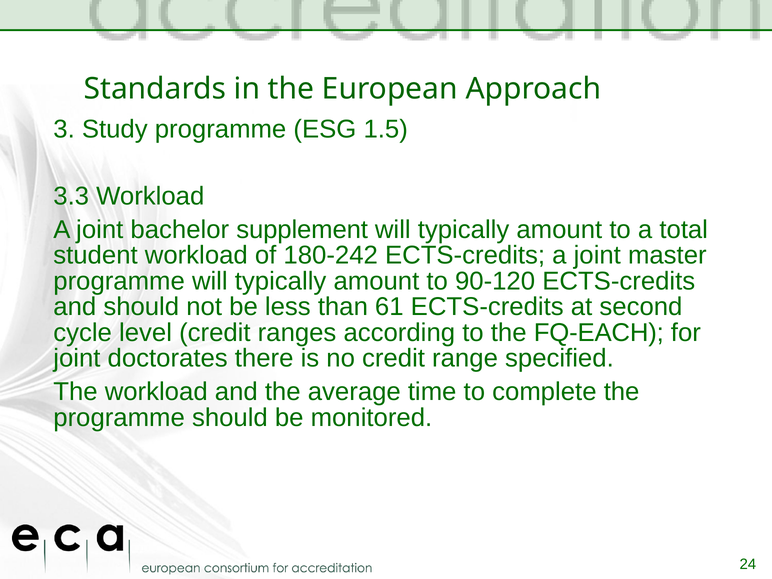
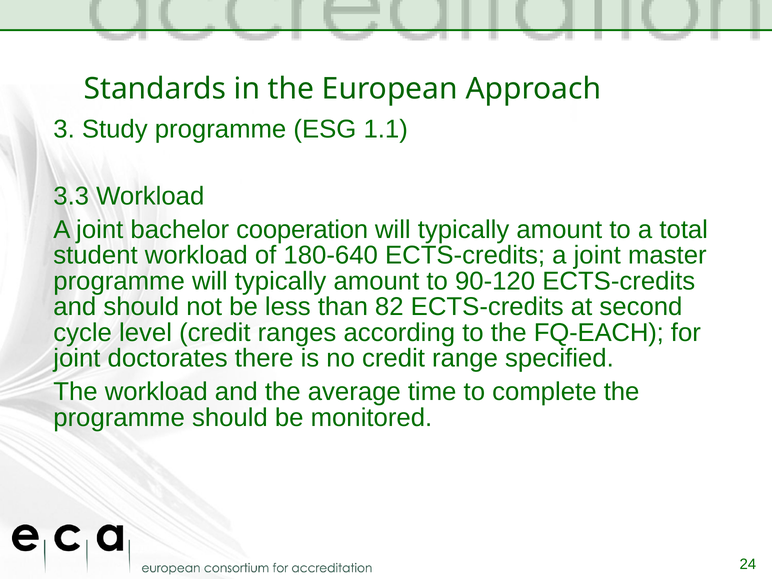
1.5: 1.5 -> 1.1 (386, 129)
supplement: supplement -> cooperation (302, 230)
180-242: 180-242 -> 180-640 (331, 255)
61: 61 -> 82 (389, 307)
